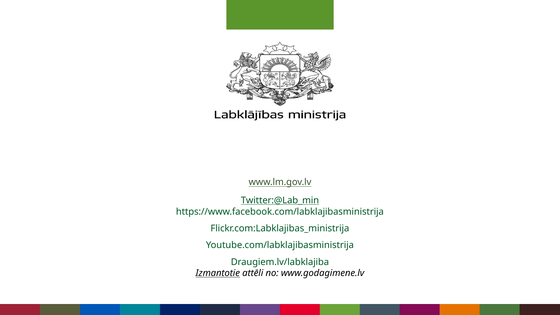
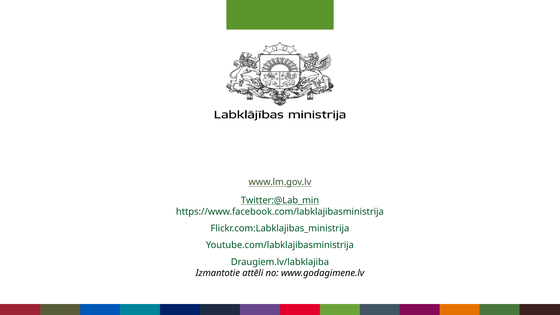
Izmantotie underline: present -> none (218, 273)
